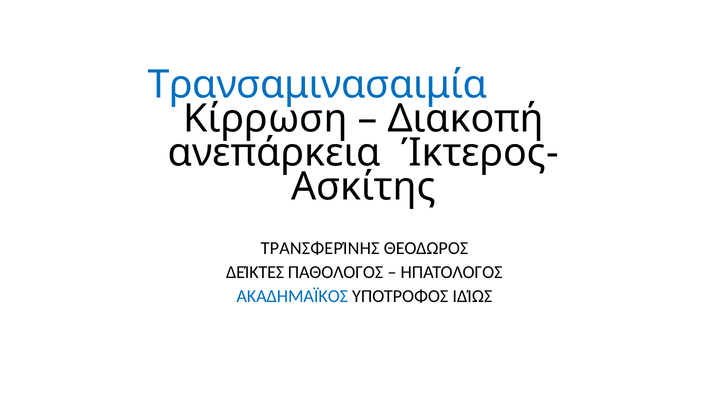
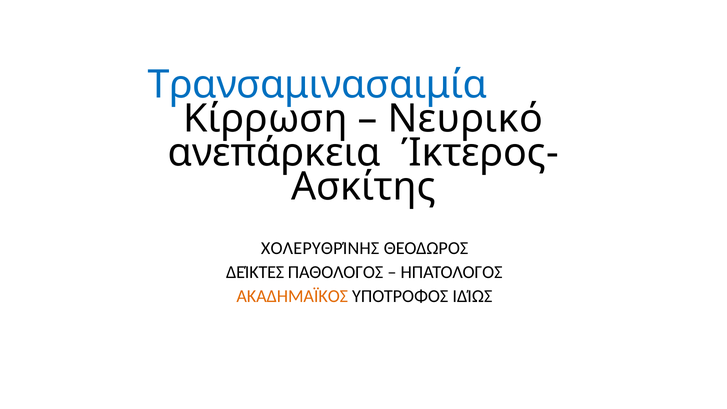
Διακοπή: Διακοπή -> Νευρικό (465, 119)
ΤΡΑΝΣΦΕΡΊΝΗΣ: ΤΡΑΝΣΦΕΡΊΝΗΣ -> ΧΟΛΕΡΥΘΡΊΝΗΣ (320, 248)
ΑΚΑΔΗΜΑΪΚΟΣ colour: blue -> orange (292, 296)
